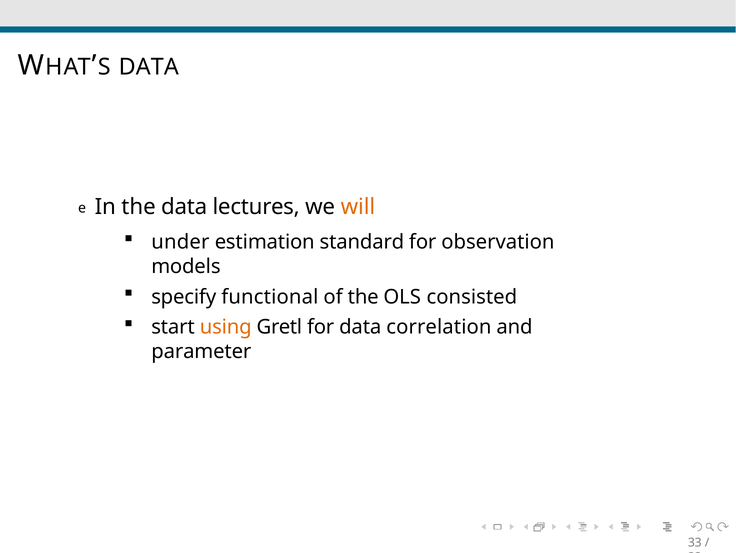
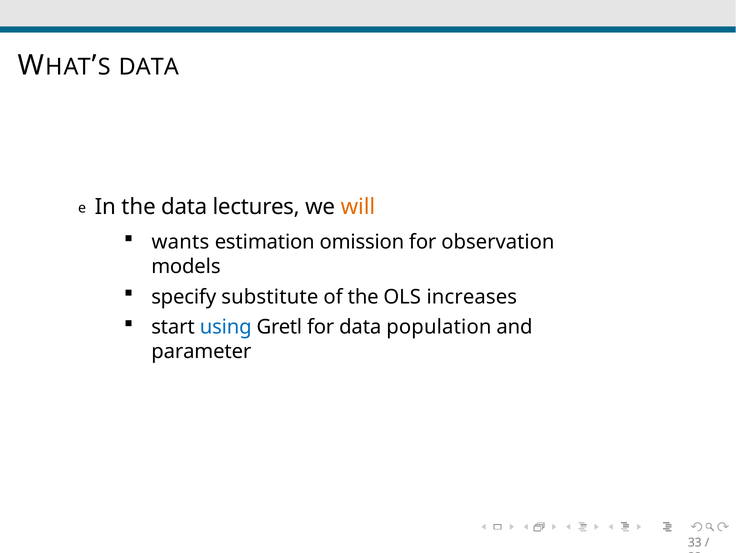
under: under -> wants (180, 242)
standard: standard -> omission (362, 242)
functional: functional -> substitute (270, 297)
consisted: consisted -> increases (472, 297)
using colour: orange -> blue (226, 327)
correlation: correlation -> population (439, 327)
